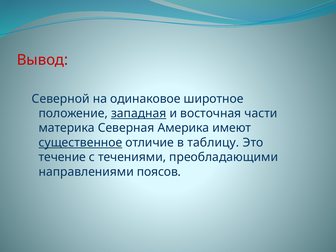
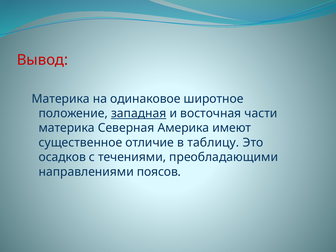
Северной: Северной -> Материка (61, 99)
существенное underline: present -> none (80, 143)
течение: течение -> осадков (62, 157)
